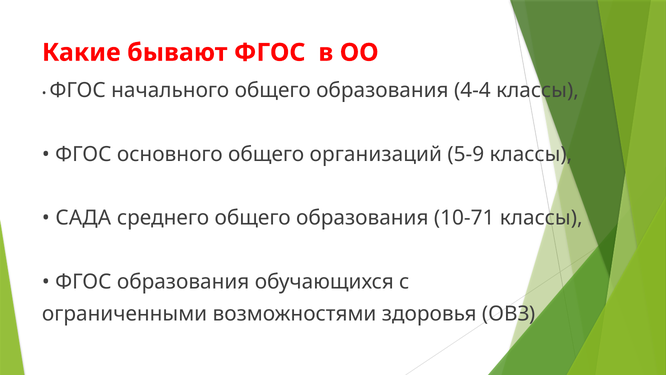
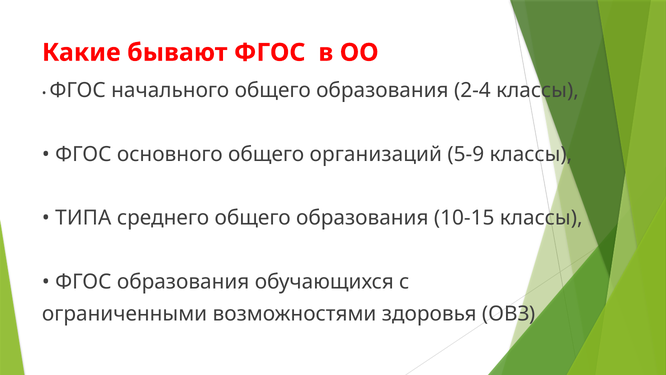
4-4: 4-4 -> 2-4 (472, 90)
САДА: САДА -> ТИПА (83, 218)
10-71: 10-71 -> 10-15 (464, 218)
